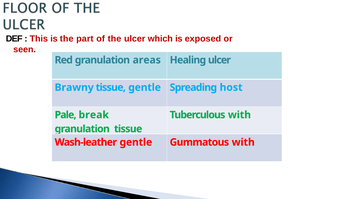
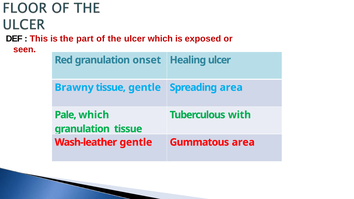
areas: areas -> onset (147, 60)
Spreading host: host -> area (231, 87)
Pale break: break -> which (94, 115)
Gummatous with: with -> area (243, 142)
